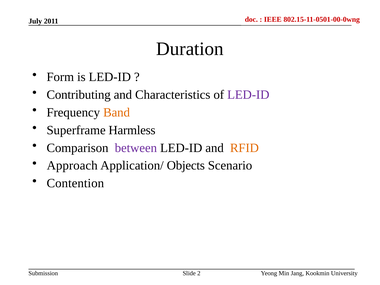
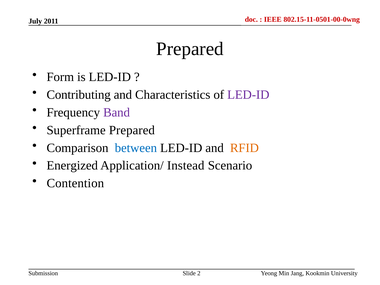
Duration: Duration -> Prepared (190, 49)
Band colour: orange -> purple (117, 112)
Superframe Harmless: Harmless -> Prepared (132, 130)
between colour: purple -> blue (136, 148)
Approach: Approach -> Energized (72, 166)
Objects: Objects -> Instead (186, 166)
